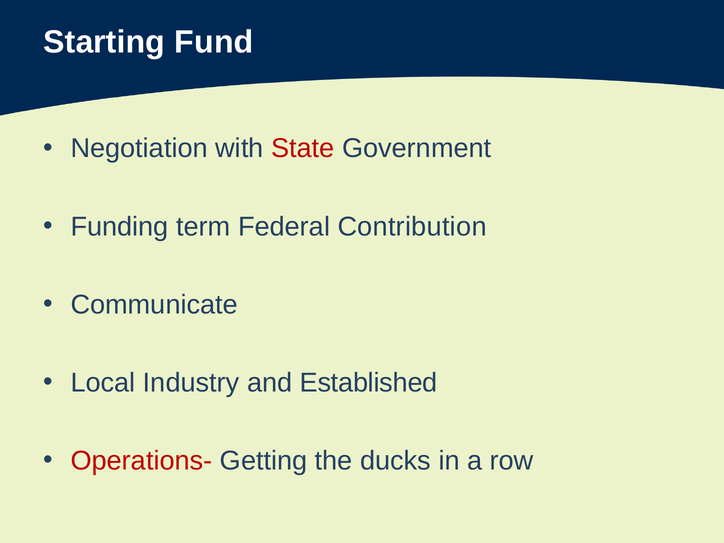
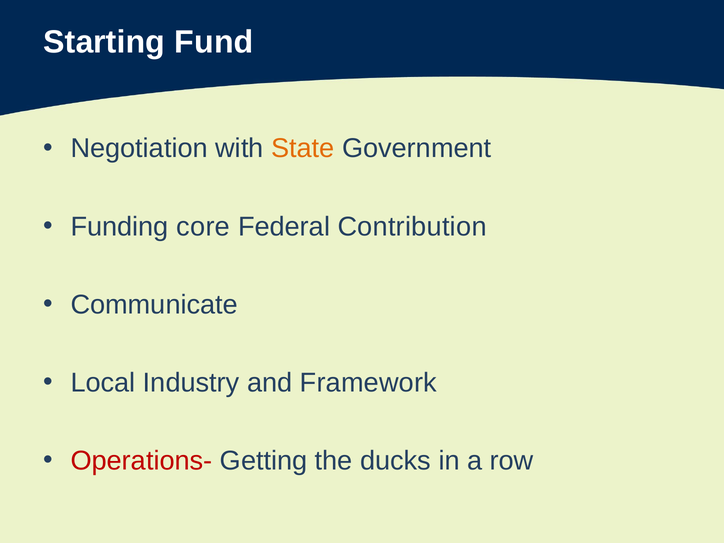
State colour: red -> orange (303, 149)
term: term -> core (203, 227)
Established: Established -> Framework (368, 383)
